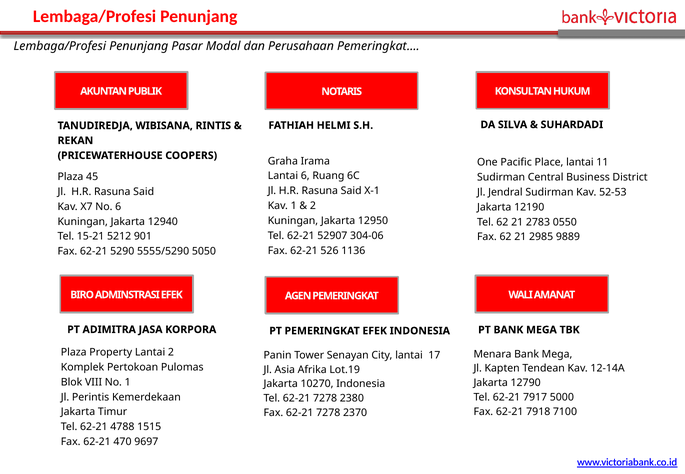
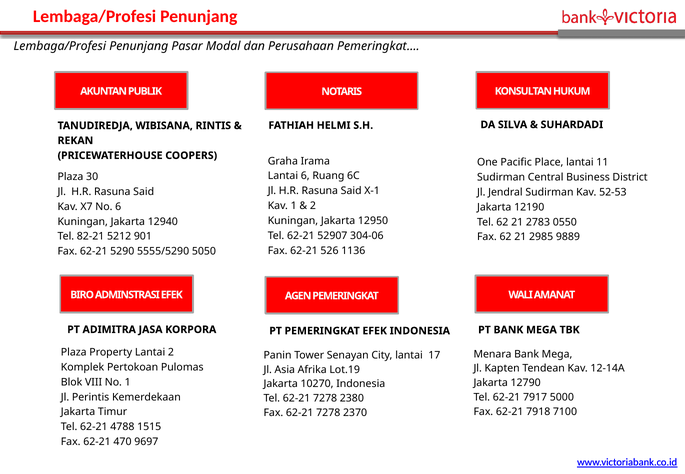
45: 45 -> 30 (92, 177)
15-21: 15-21 -> 82-21 (91, 237)
